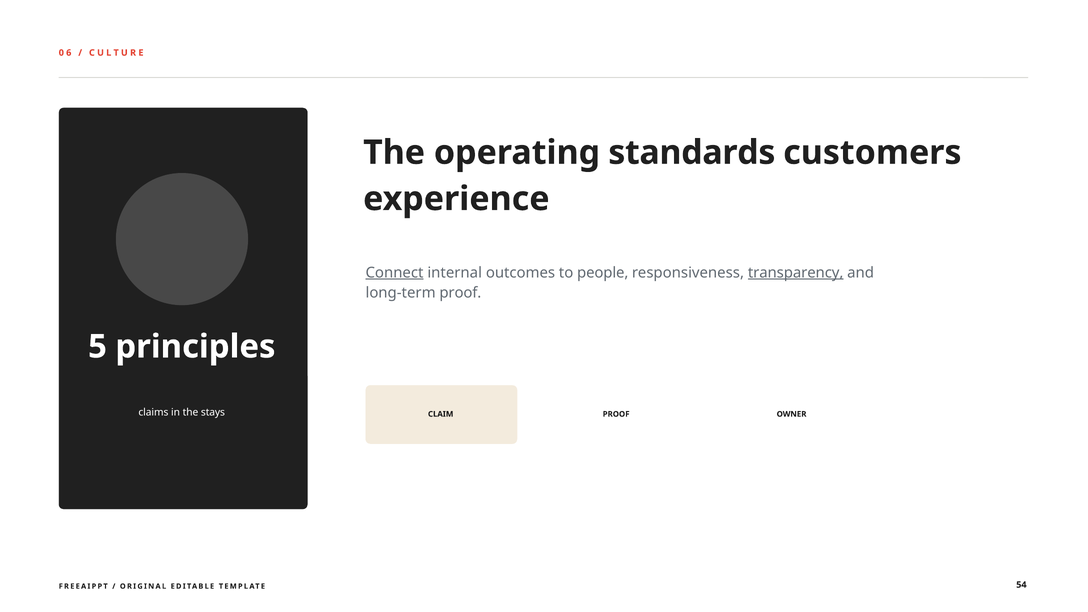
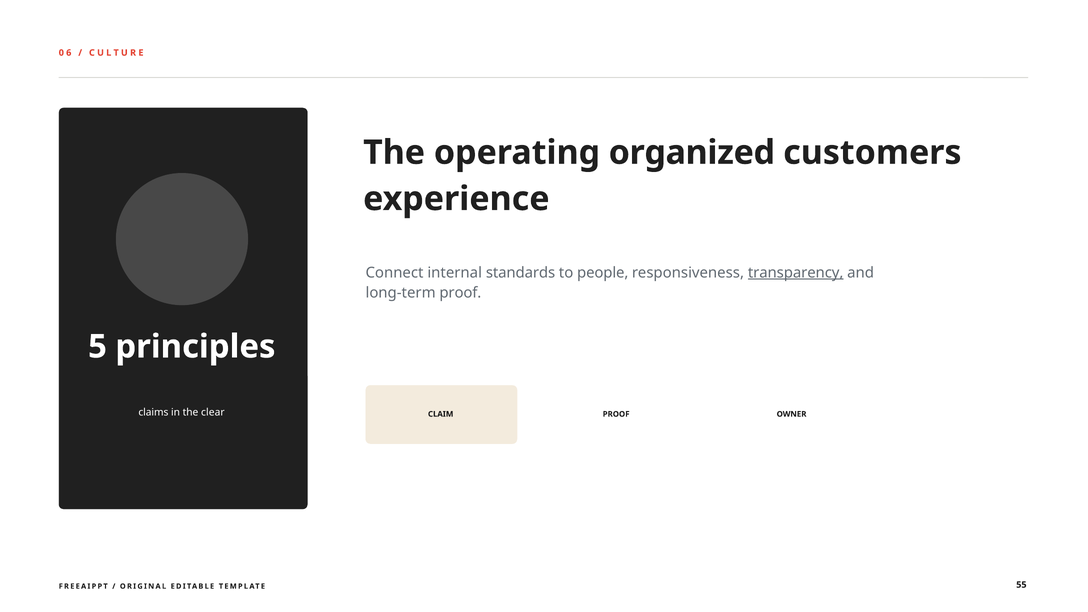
standards: standards -> organized (692, 153)
Connect underline: present -> none (395, 273)
outcomes: outcomes -> standards (521, 273)
stays: stays -> clear (213, 413)
54: 54 -> 55 (1021, 585)
